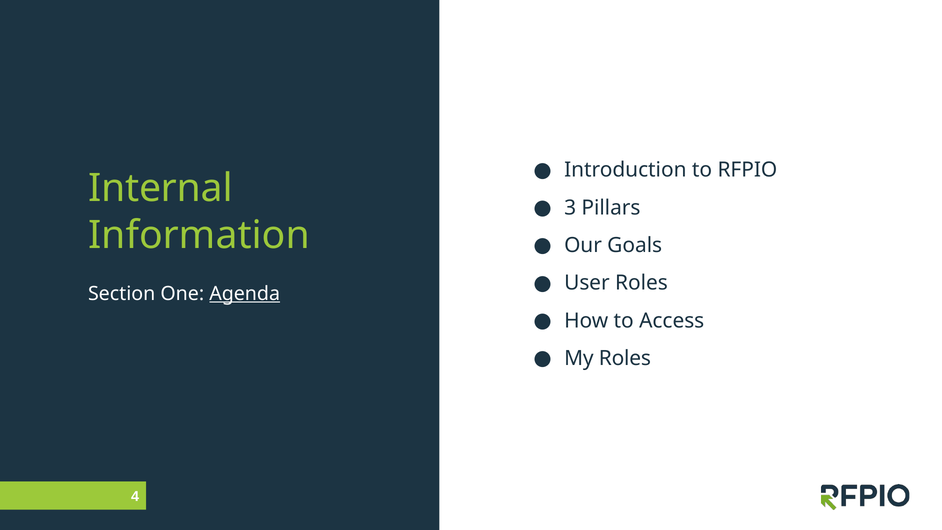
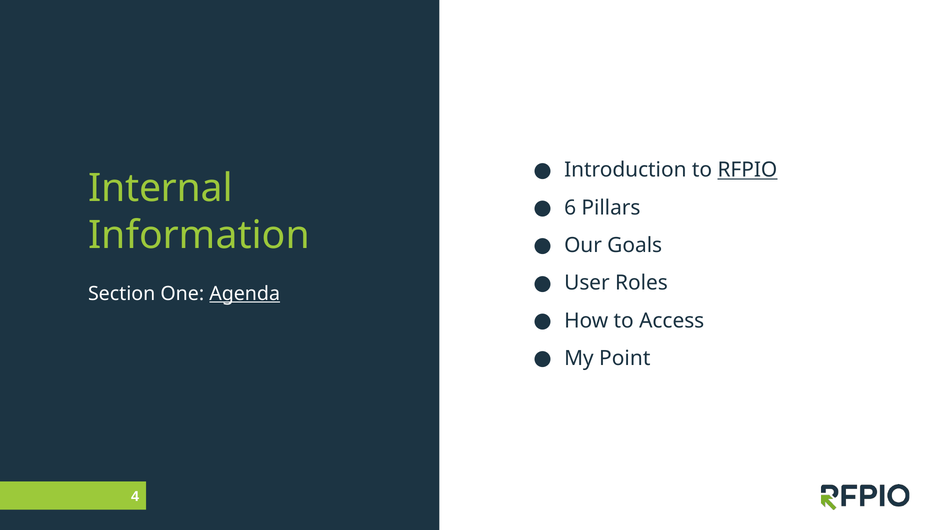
RFPIO underline: none -> present (747, 170)
3: 3 -> 6 (570, 208)
My Roles: Roles -> Point (625, 358)
